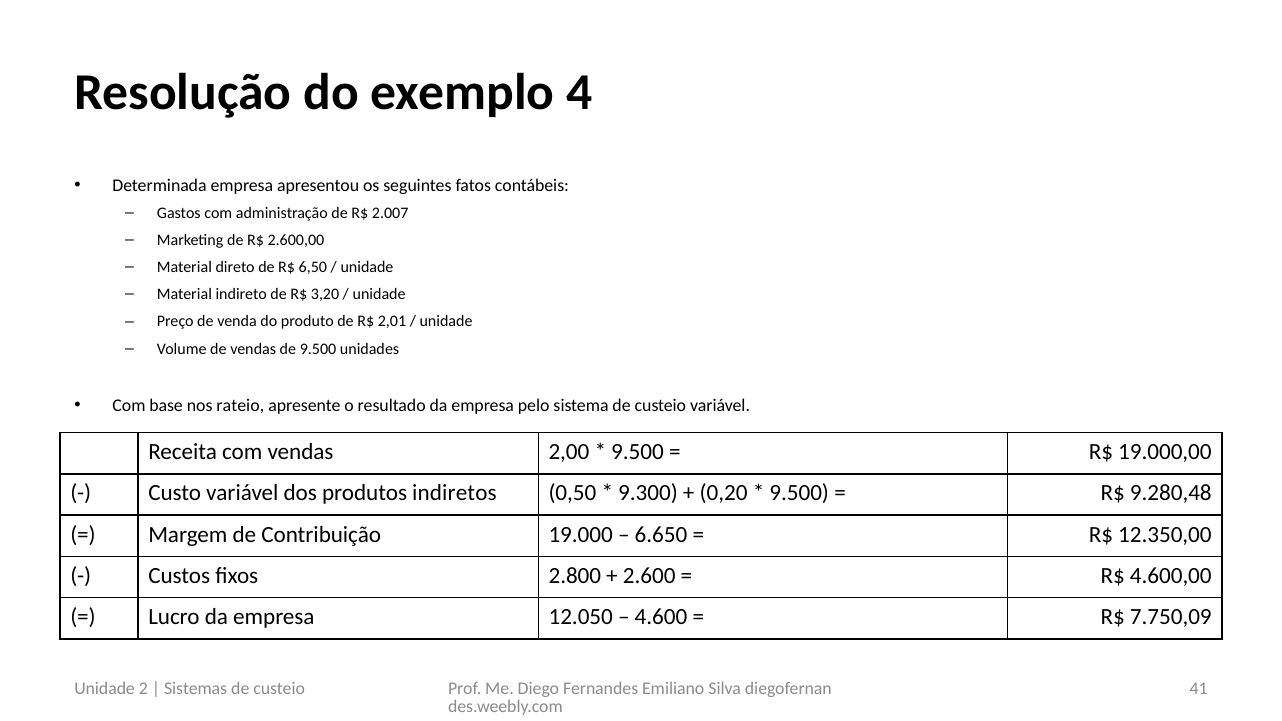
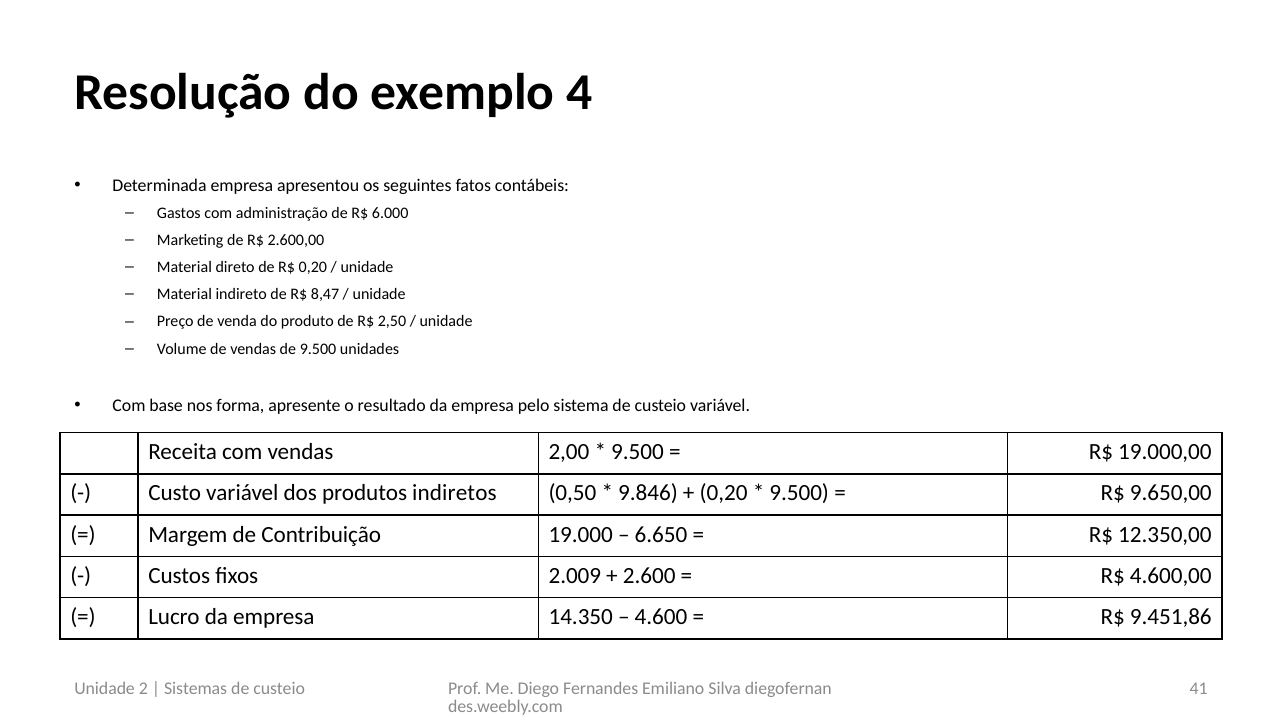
2.007: 2.007 -> 6.000 (390, 213)
R$ 6,50: 6,50 -> 0,20 (313, 268)
3,20: 3,20 -> 8,47 (325, 295)
2,01: 2,01 -> 2,50 (392, 322)
rateio: rateio -> forma (240, 405)
9.300: 9.300 -> 9.846 (648, 493)
9.280,48: 9.280,48 -> 9.650,00 (1171, 493)
2.800: 2.800 -> 2.009 (575, 576)
12.050: 12.050 -> 14.350 (581, 617)
7.750,09: 7.750,09 -> 9.451,86 (1171, 617)
